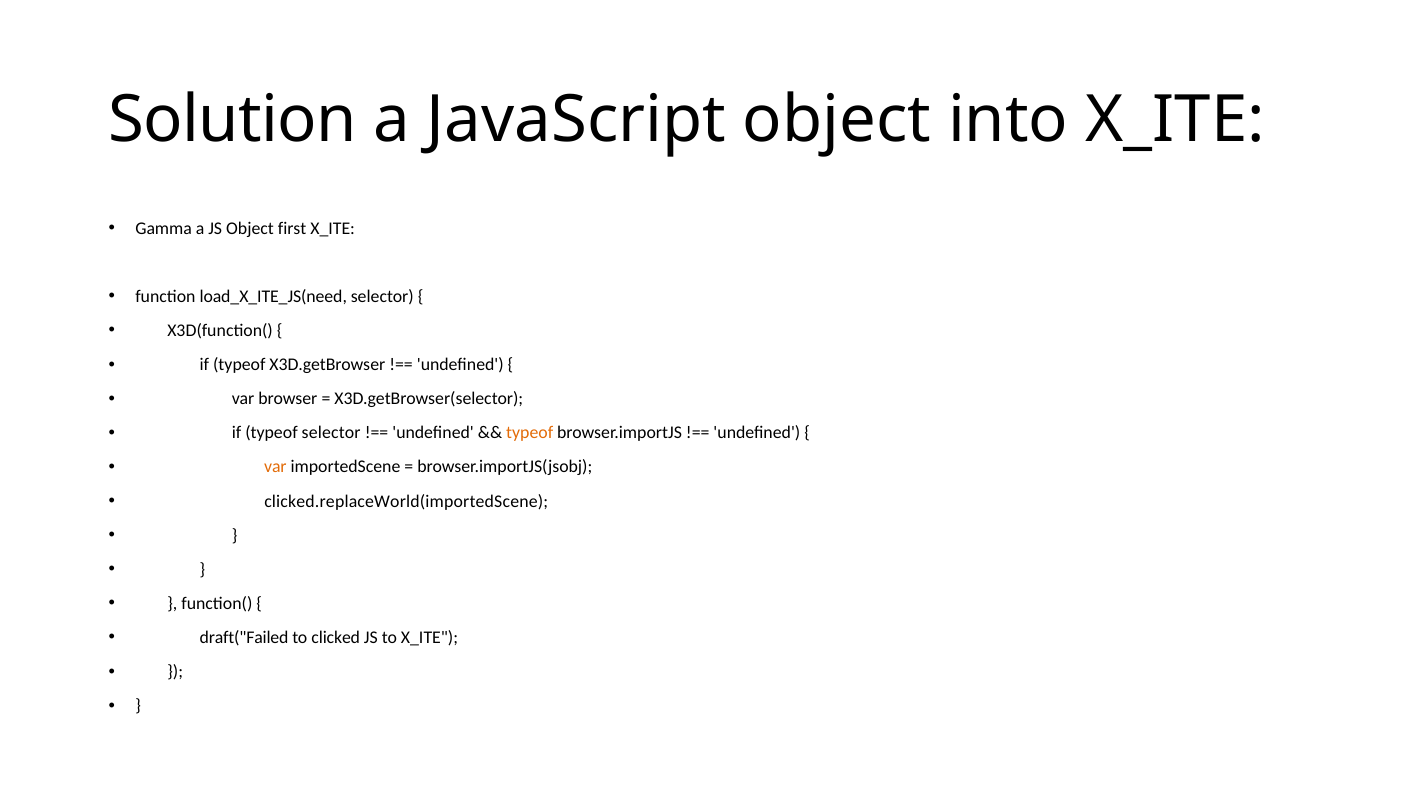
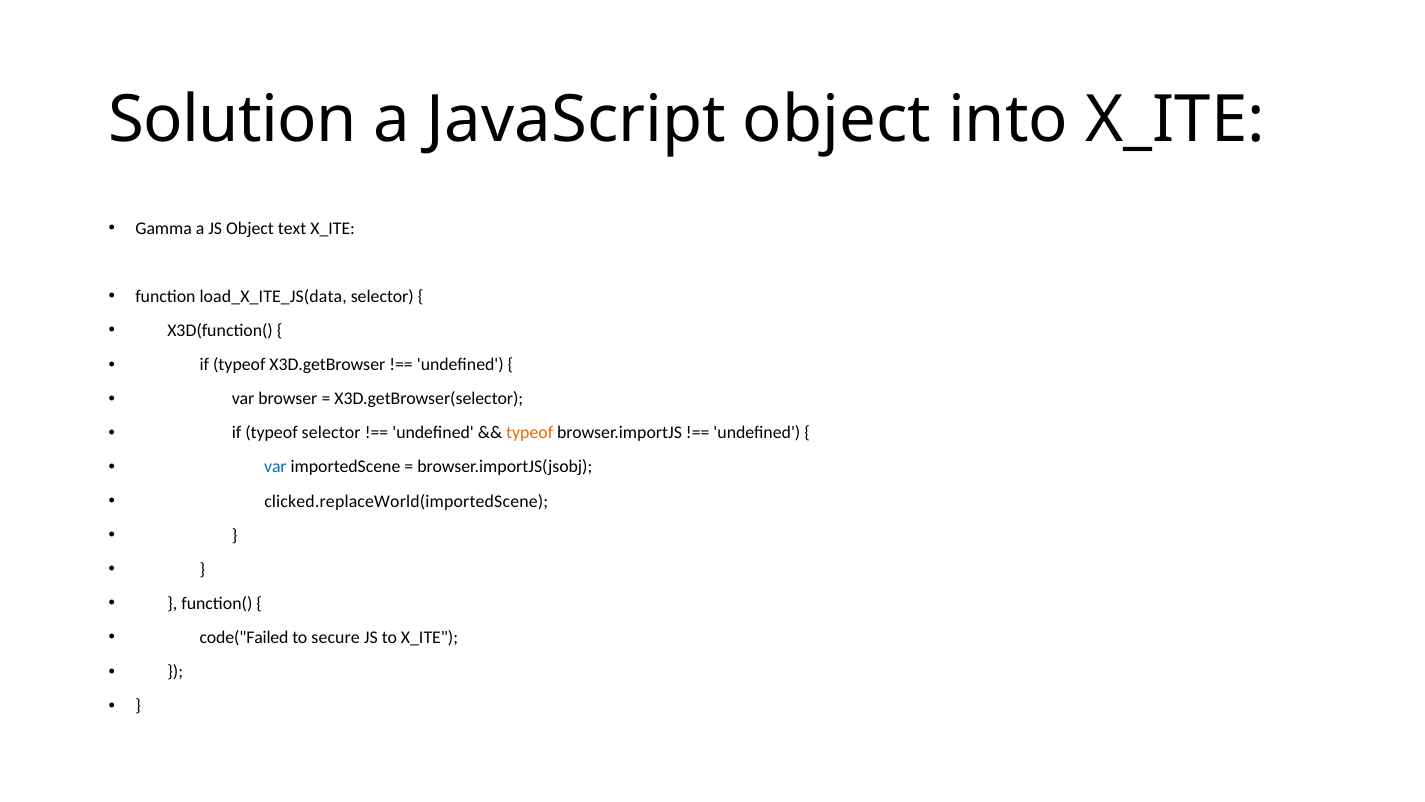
first: first -> text (292, 228)
load_X_ITE_JS(need: load_X_ITE_JS(need -> load_X_ITE_JS(data (273, 296)
var colour: orange -> blue (275, 467)
draft("Failed: draft("Failed -> code("Failed (244, 637)
clicked: clicked -> secure (336, 637)
